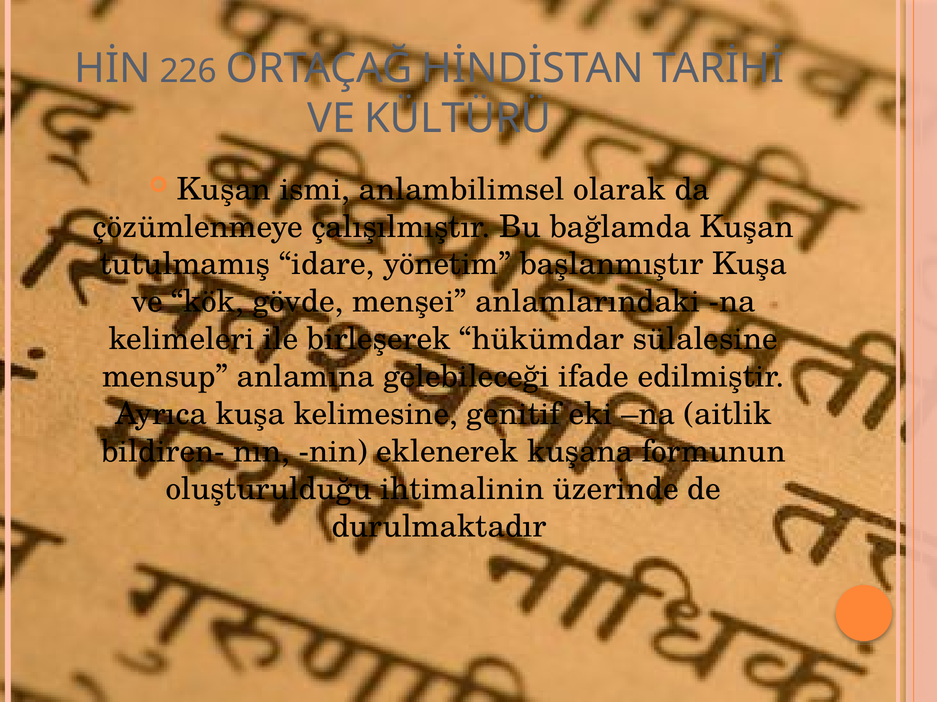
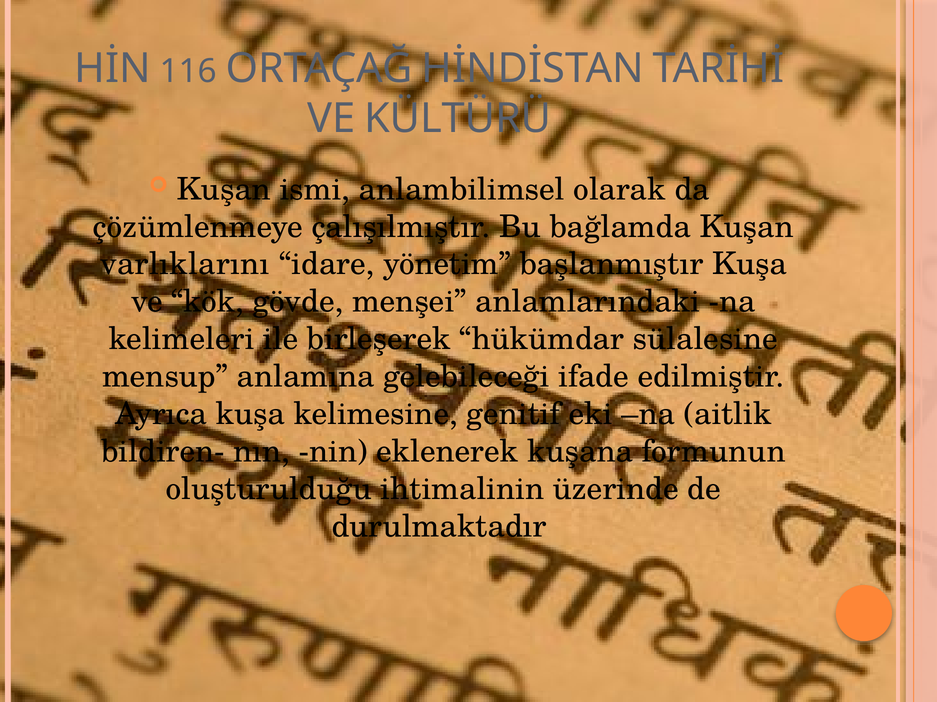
226: 226 -> 116 (188, 71)
tutulmamış: tutulmamış -> varlıklarını (185, 264)
